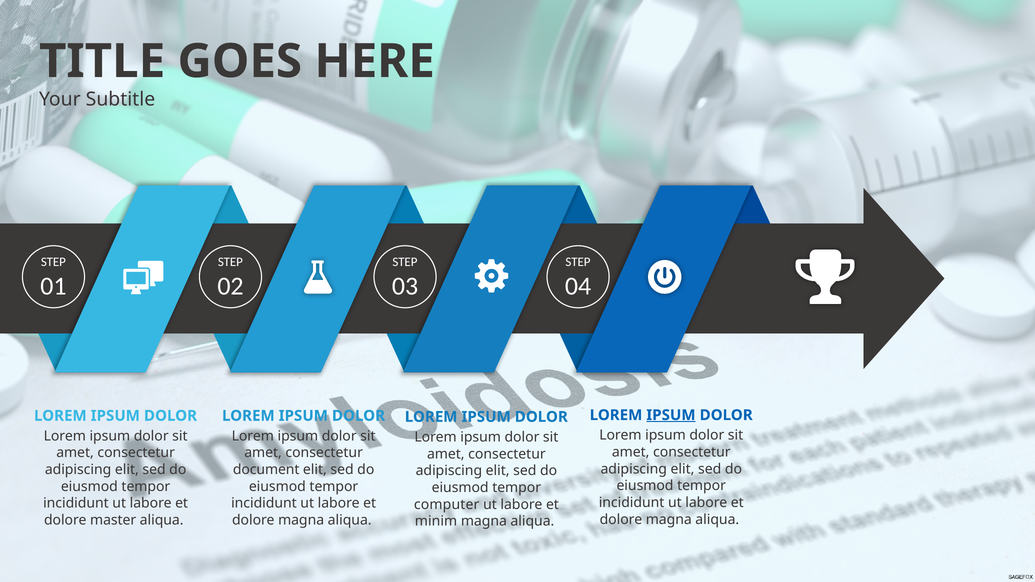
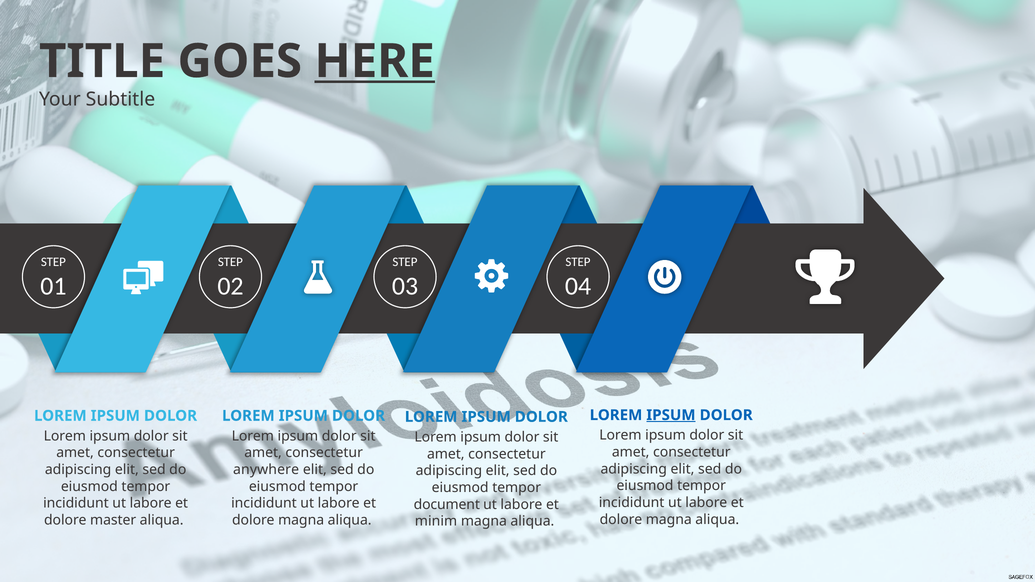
HERE underline: none -> present (375, 61)
document: document -> anywhere (266, 470)
computer: computer -> document (447, 505)
